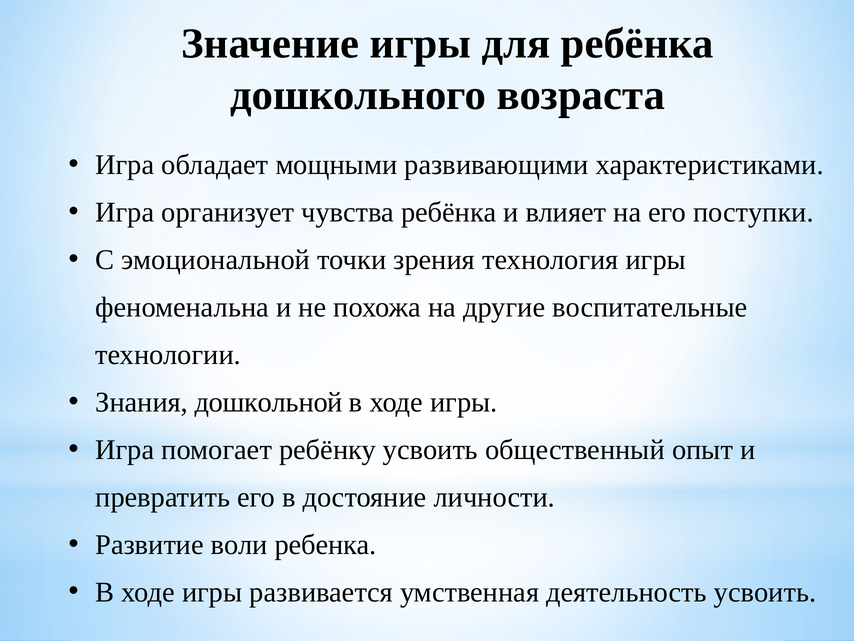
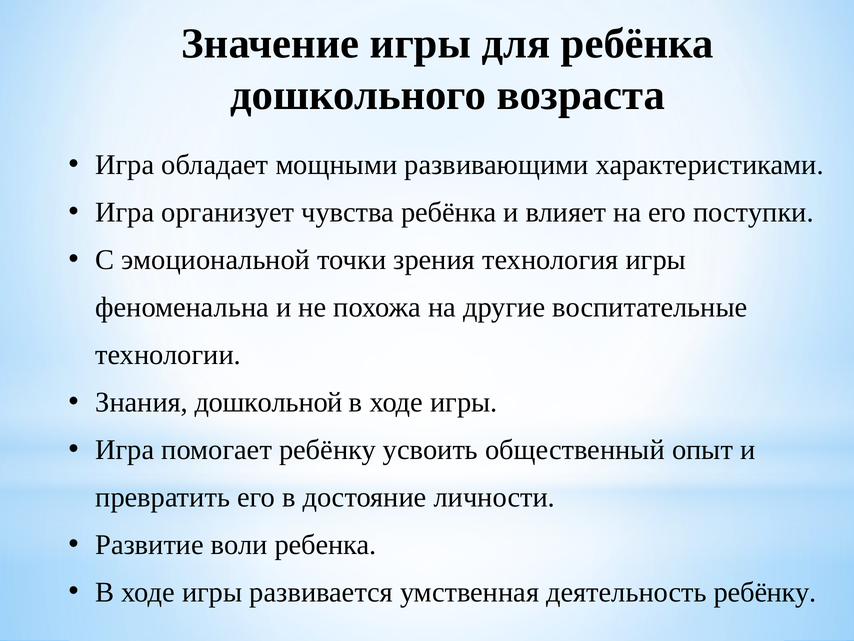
деятельность усвоить: усвоить -> ребёнку (765, 592)
